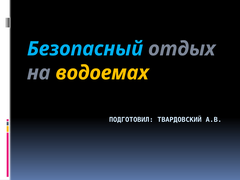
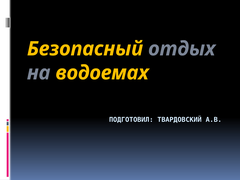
Безопасный colour: light blue -> yellow (85, 49)
